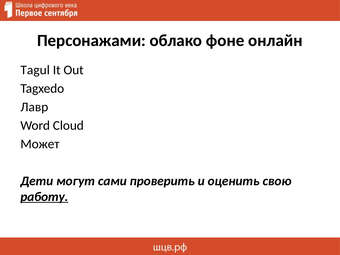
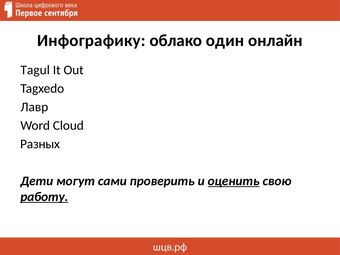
Персонажами: Персонажами -> Инфографику (91, 40)
фоне: фоне -> один (225, 40)
Может: Может -> Разных (40, 144)
оценить underline: none -> present (234, 181)
